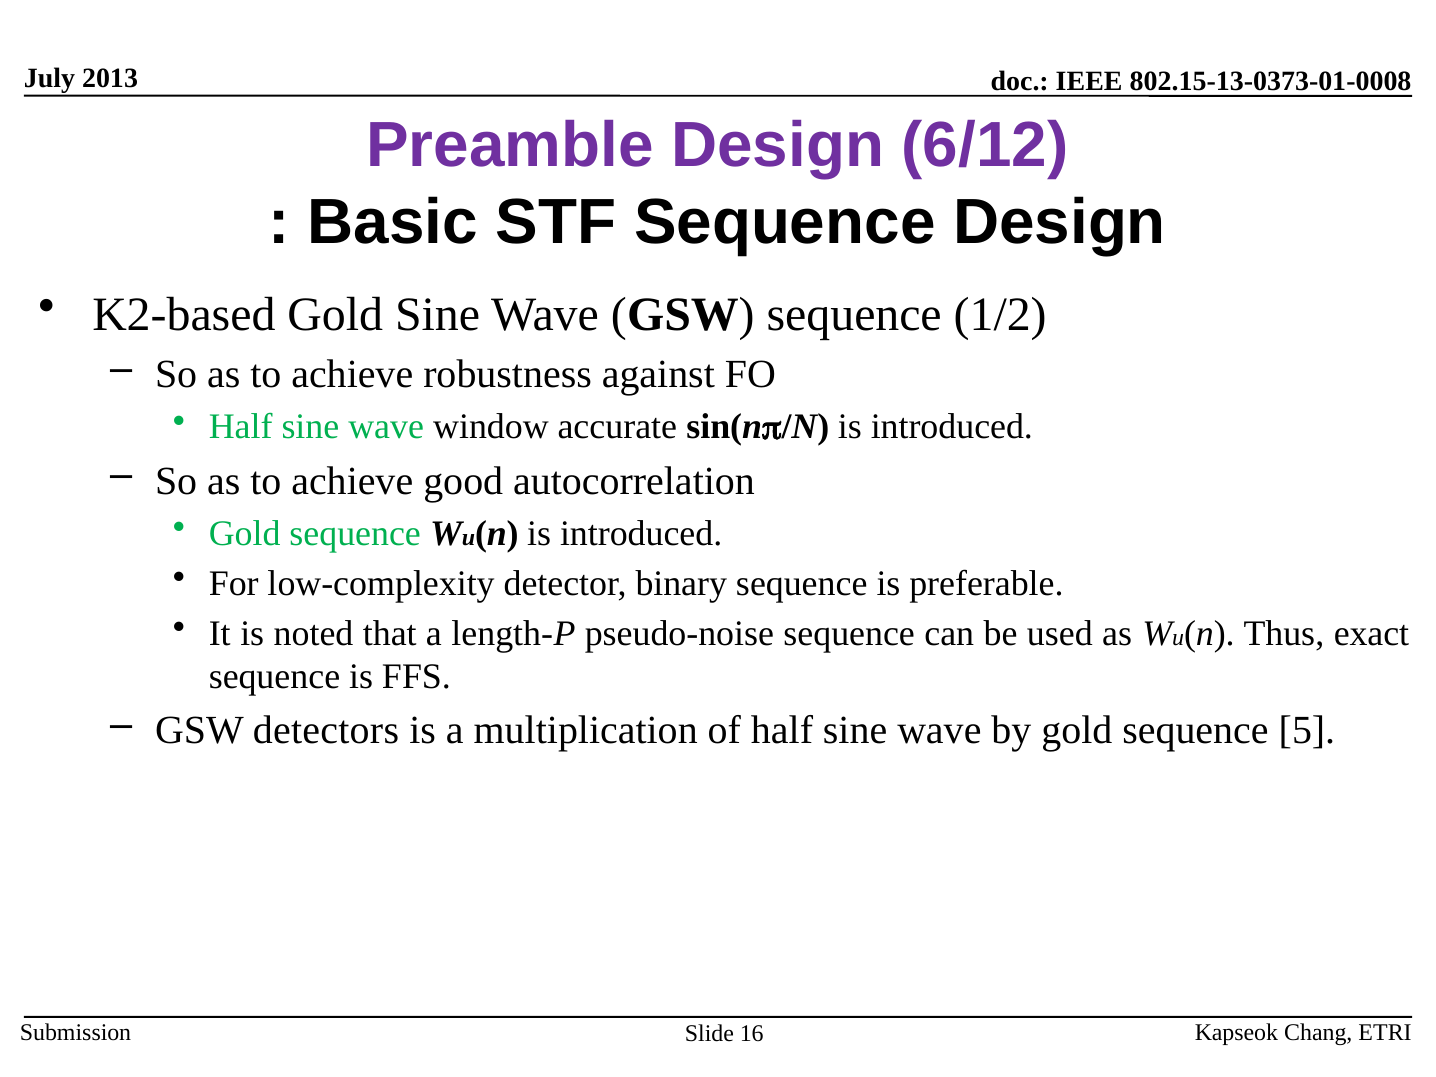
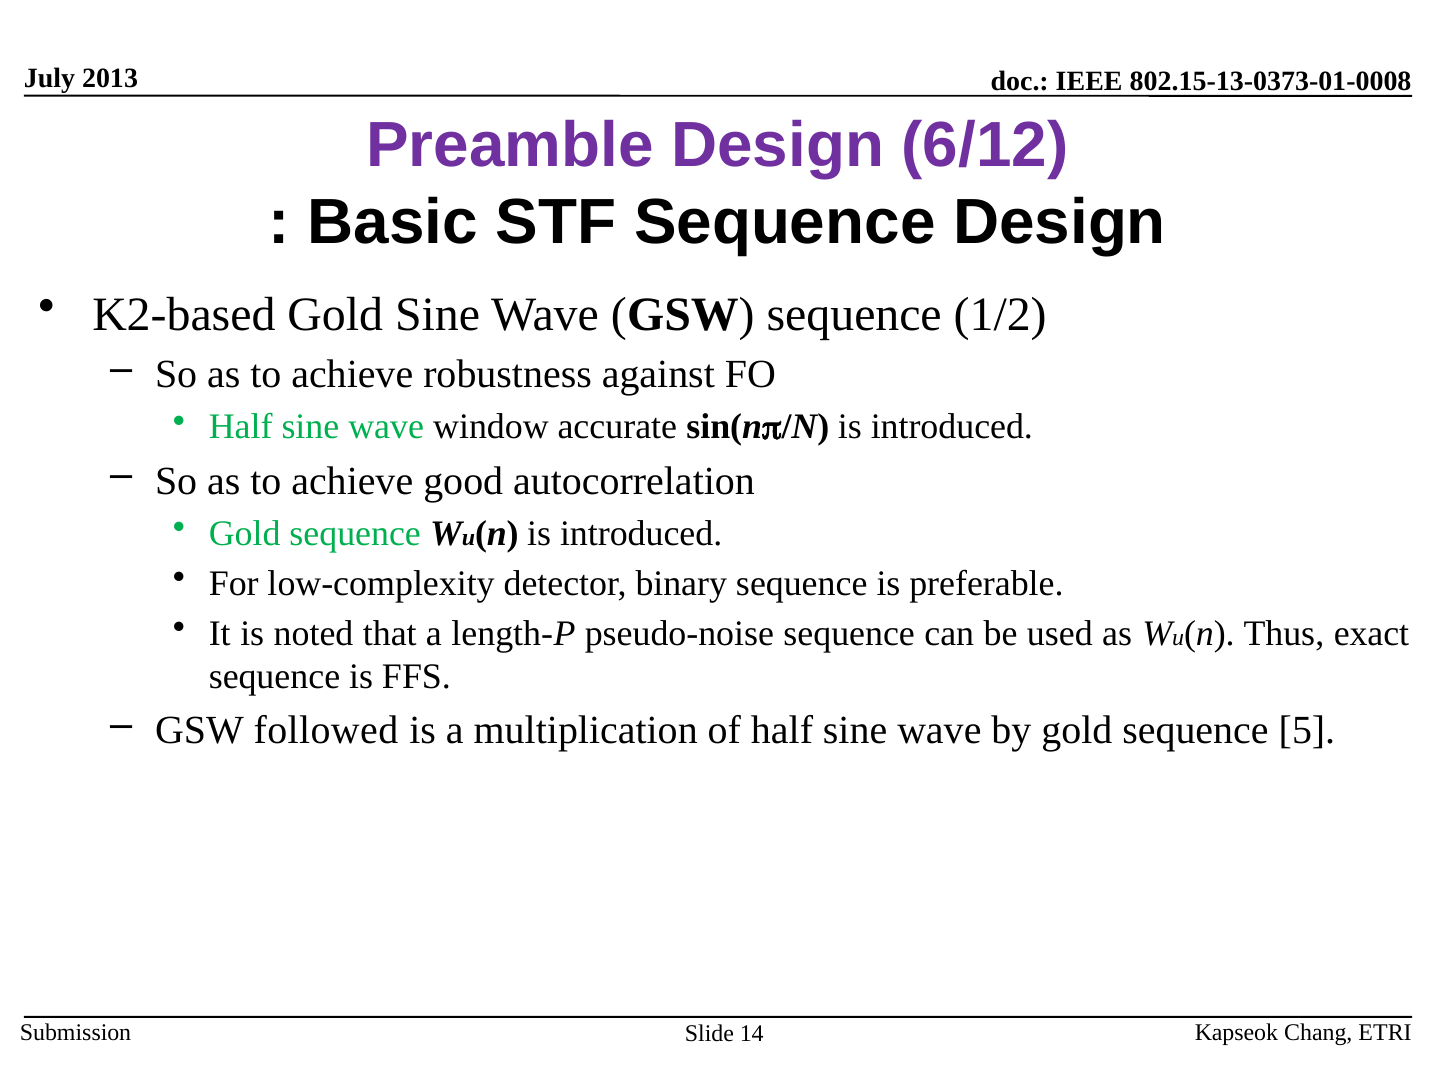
detectors: detectors -> followed (326, 731)
16: 16 -> 14 (752, 1033)
